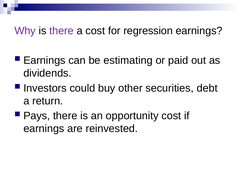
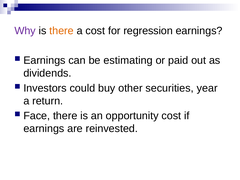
there colour: purple -> orange (62, 31)
debt: debt -> year (207, 88)
Pays: Pays -> Face (37, 116)
